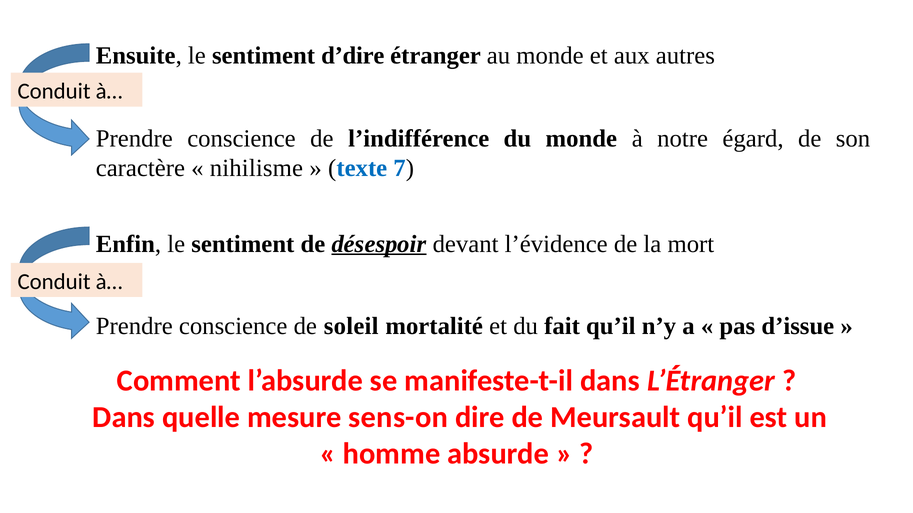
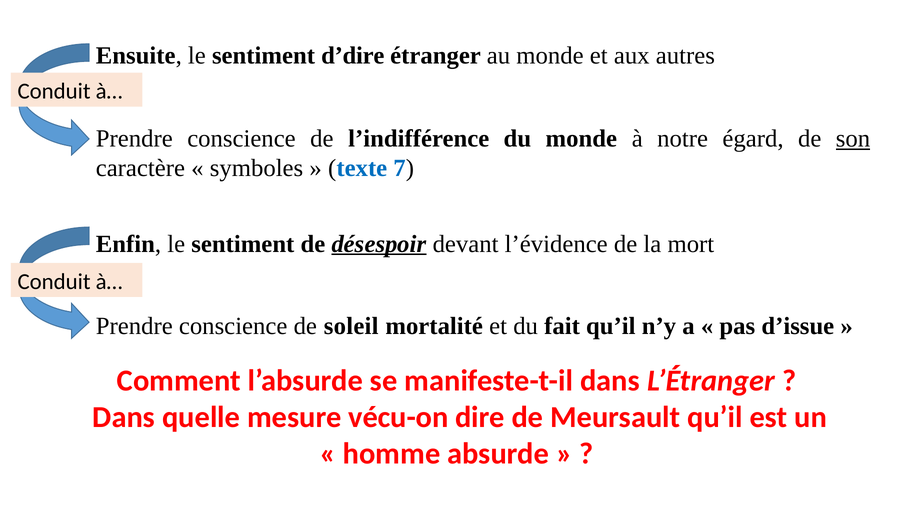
son underline: none -> present (853, 139)
nihilisme: nihilisme -> symboles (256, 168)
sens-on: sens-on -> vécu-on (398, 418)
